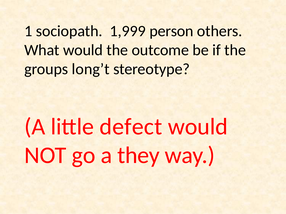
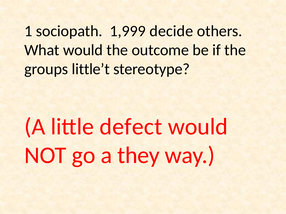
person: person -> decide (171, 31)
long’t: long’t -> little’t (91, 69)
